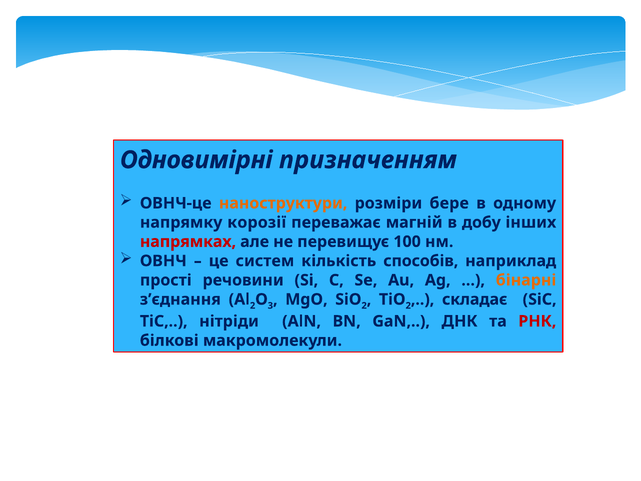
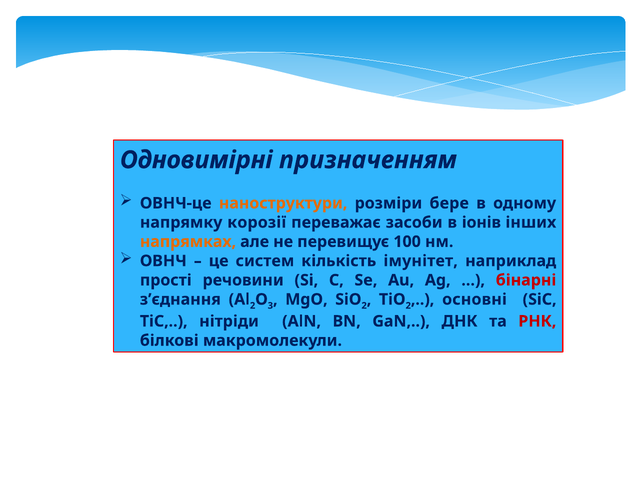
магній: магній -> засоби (414, 222)
добу: добу -> іонів (481, 222)
напрямках colour: red -> orange (188, 242)
способів: способів -> імунітет (421, 261)
бінарні colour: orange -> red (526, 280)
складає: складає -> основні (475, 299)
